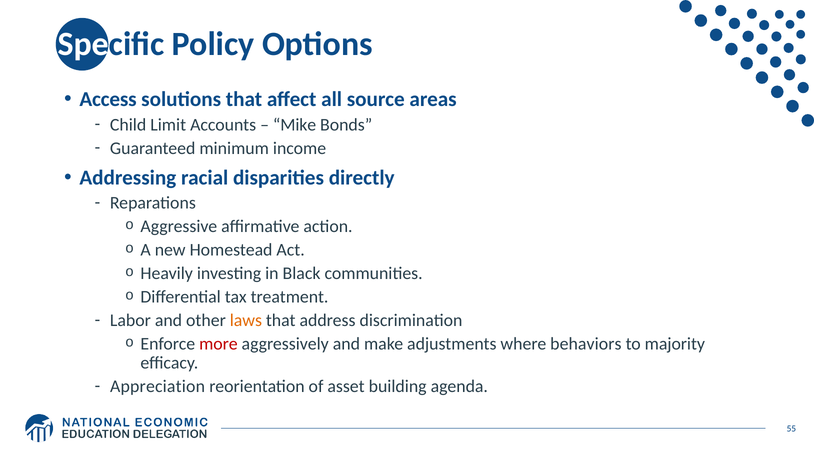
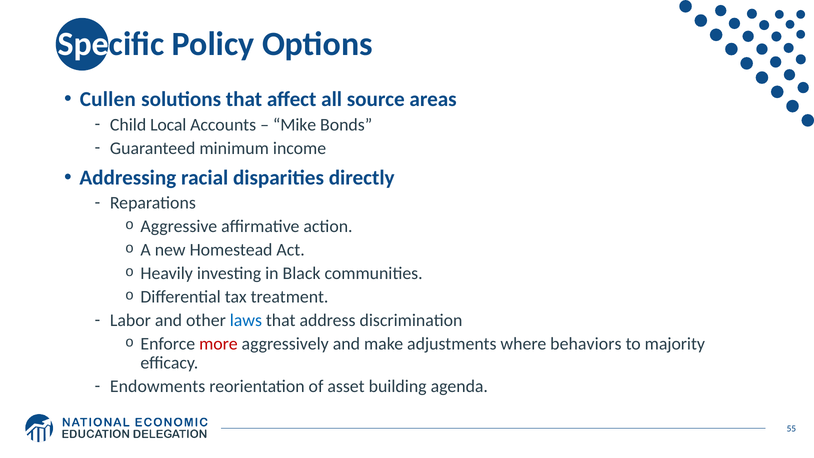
Access: Access -> Cullen (108, 99)
Limit: Limit -> Local (168, 125)
laws colour: orange -> blue (246, 320)
Appreciation: Appreciation -> Endowments (158, 386)
